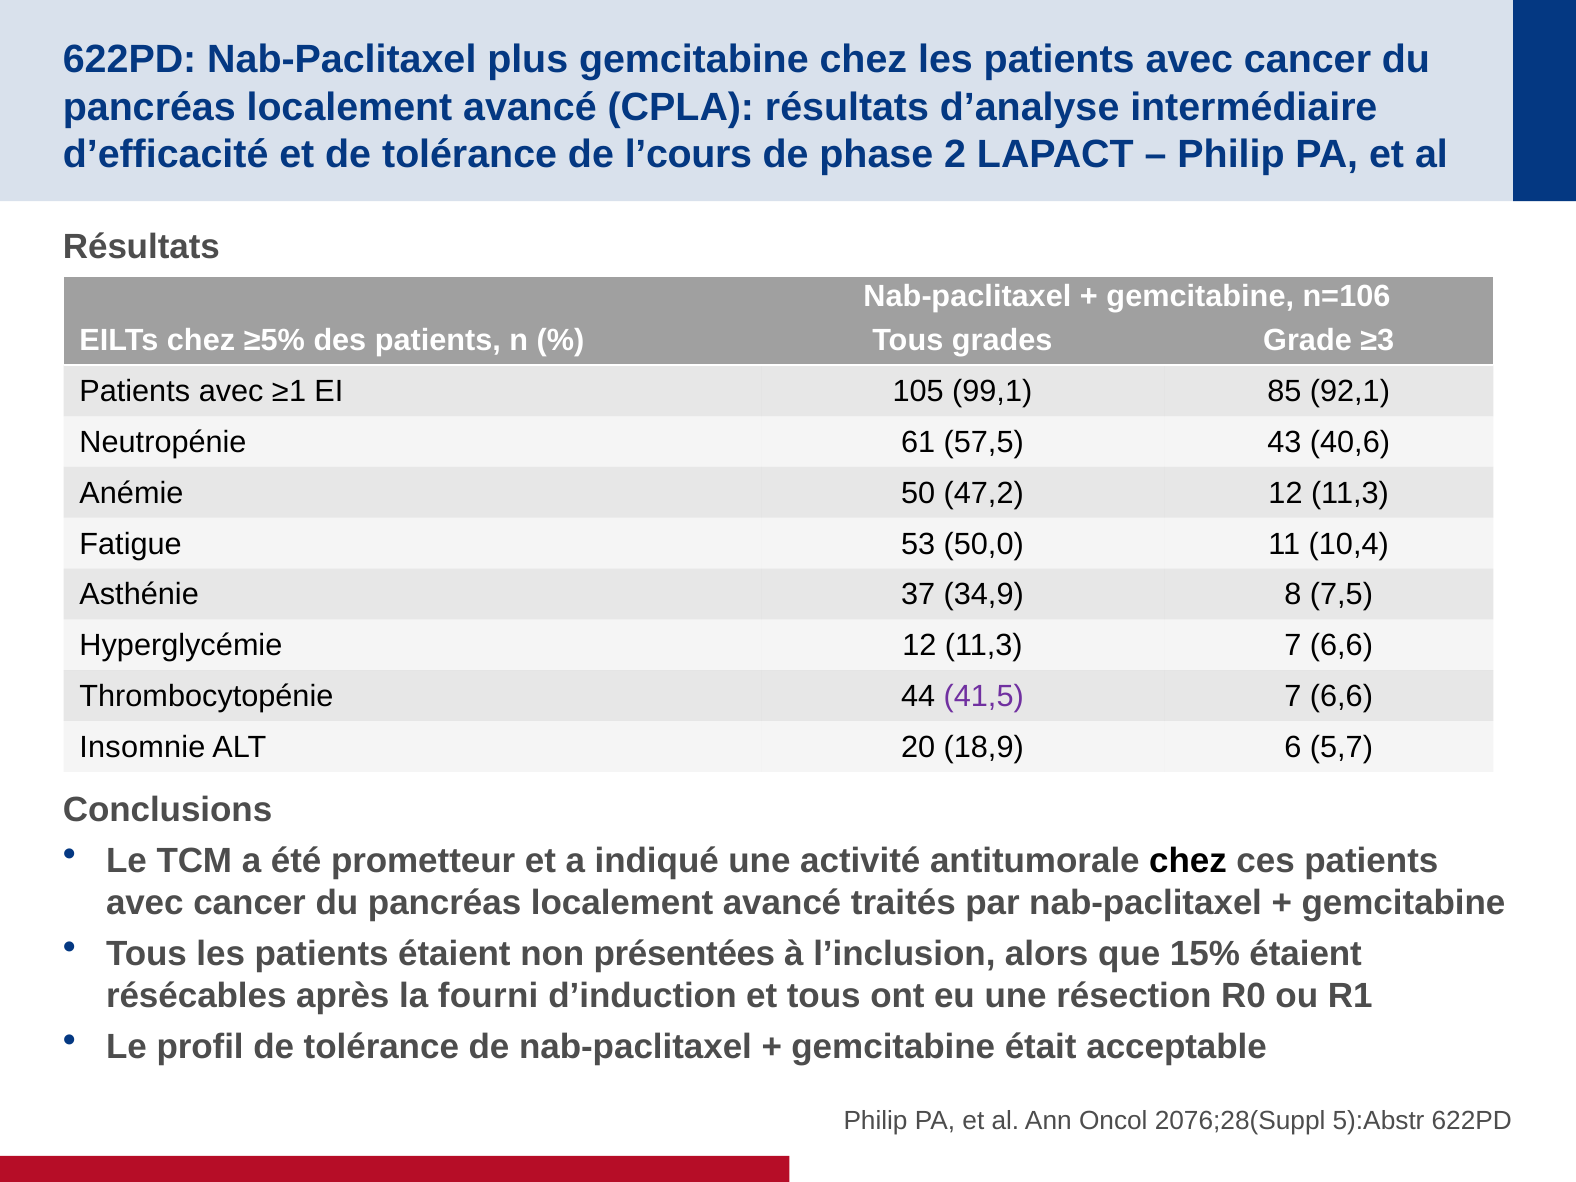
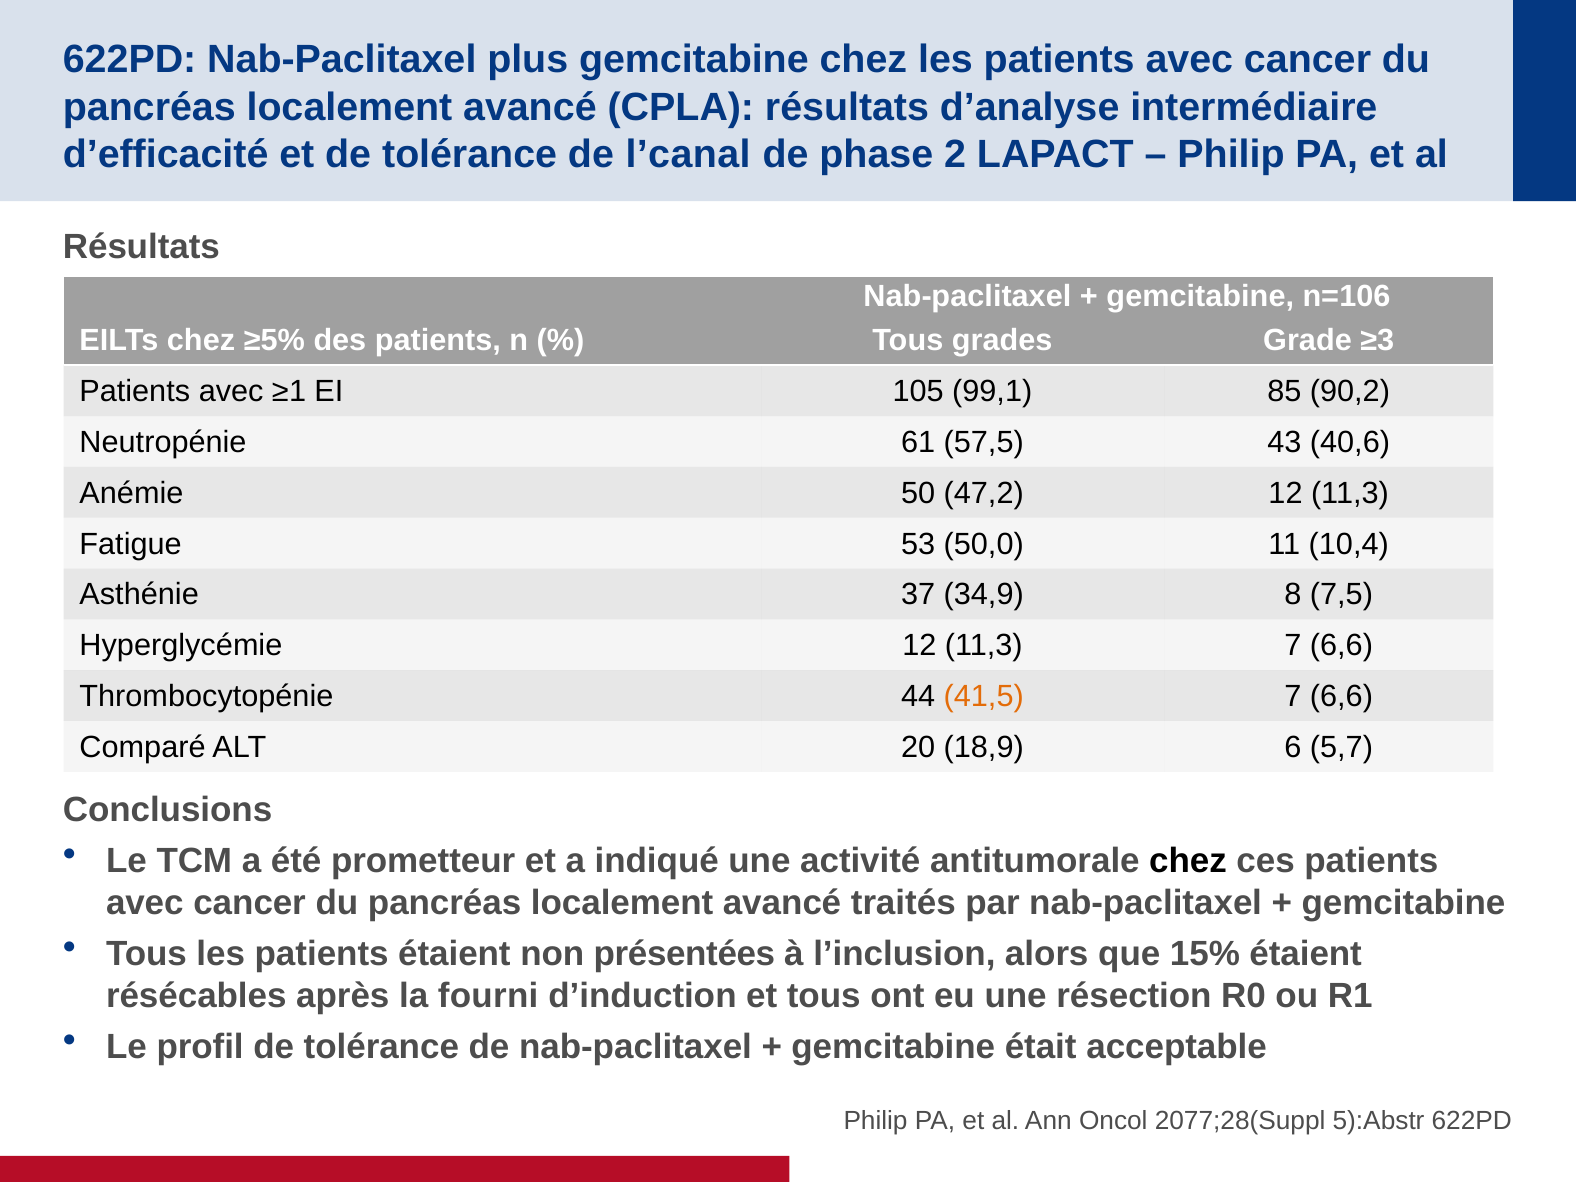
l’cours: l’cours -> l’canal (688, 155)
92,1: 92,1 -> 90,2 (1350, 391)
41,5 colour: purple -> orange (984, 696)
Insomnie: Insomnie -> Comparé (143, 747)
2076;28(Suppl: 2076;28(Suppl -> 2077;28(Suppl (1240, 1121)
